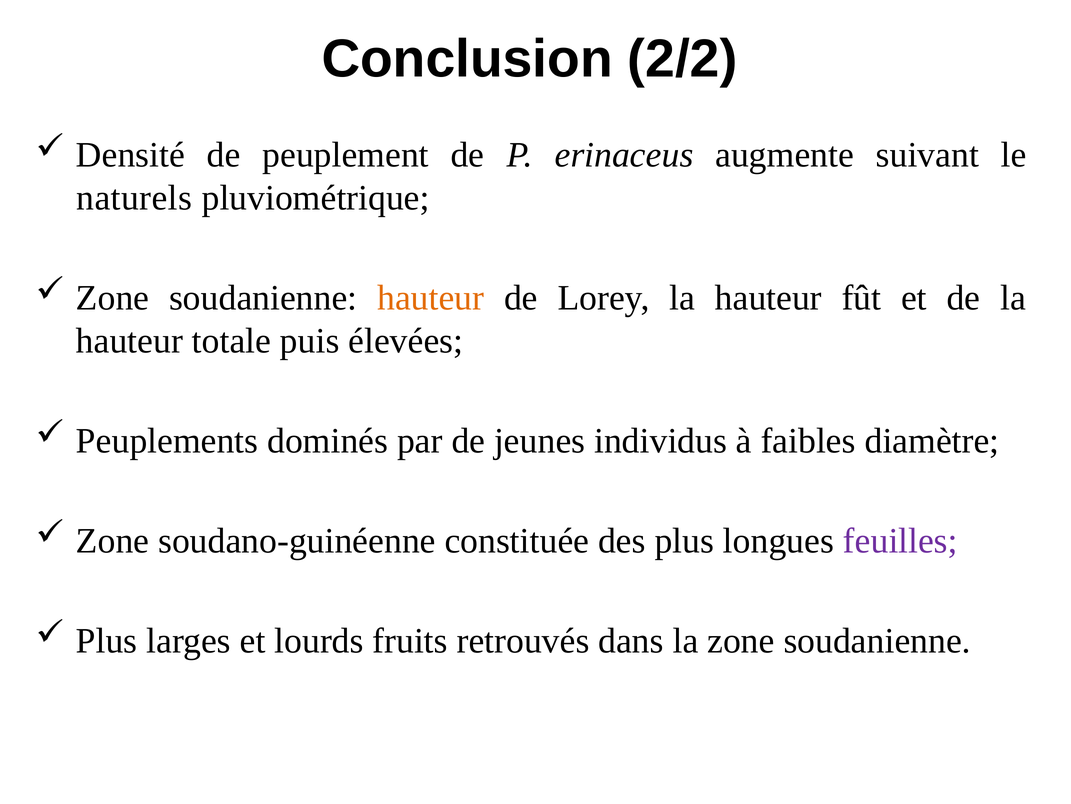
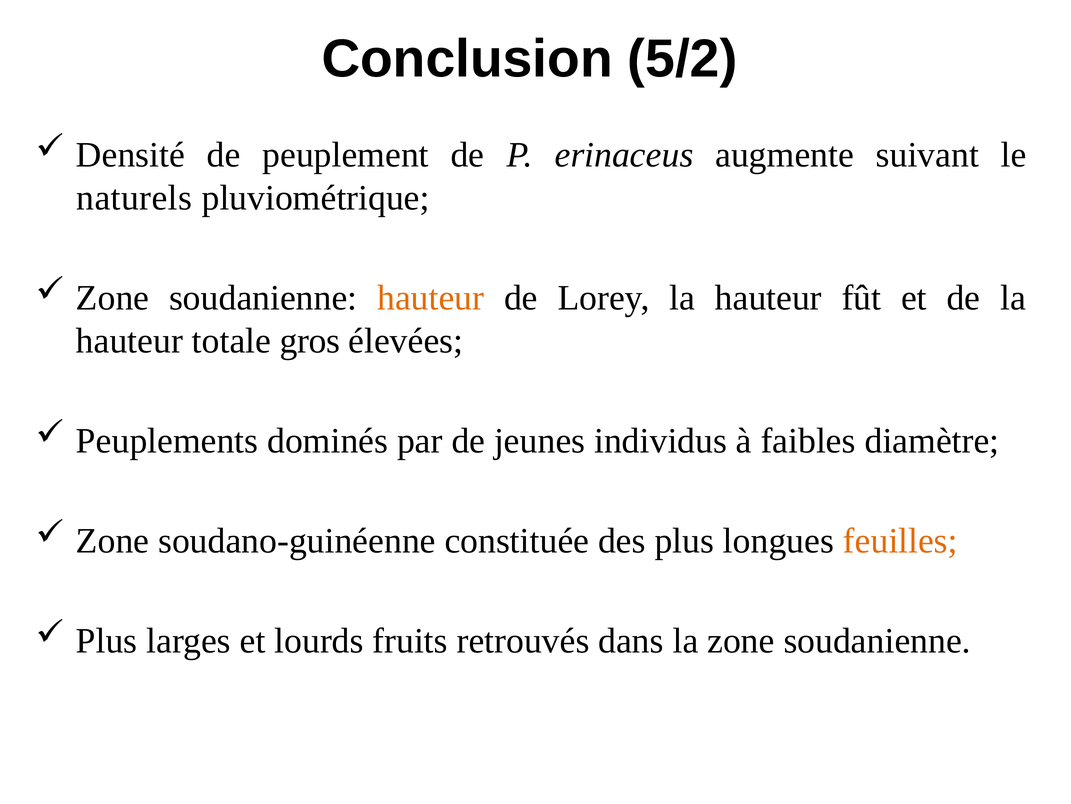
2/2: 2/2 -> 5/2 (682, 59)
puis: puis -> gros (310, 340)
feuilles colour: purple -> orange (900, 540)
